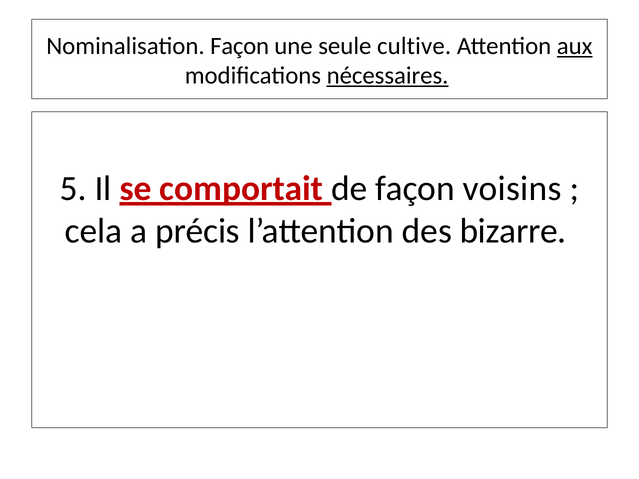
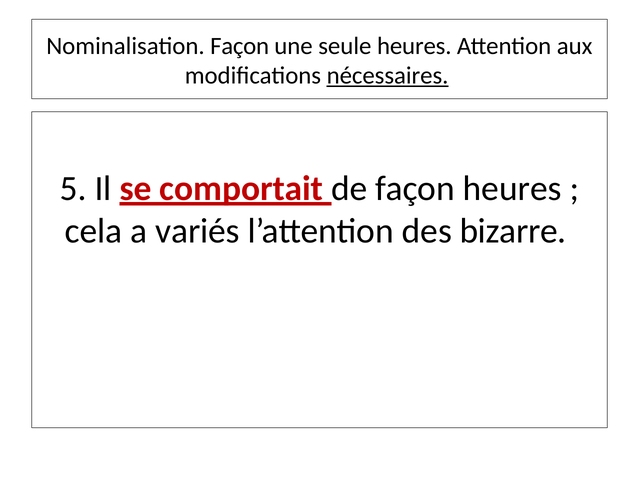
seule cultive: cultive -> heures (414, 46)
aux underline: present -> none (575, 46)
façon voisins: voisins -> heures (512, 188)
précis: précis -> variés (198, 231)
